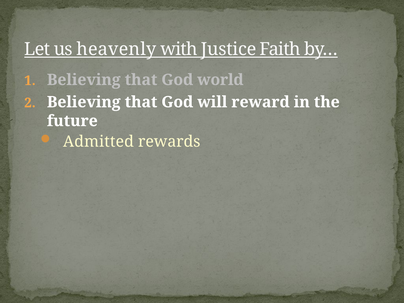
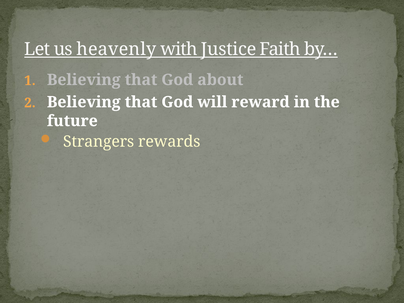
world: world -> about (220, 80)
Admitted: Admitted -> Strangers (99, 141)
